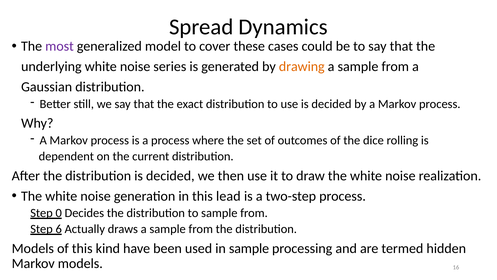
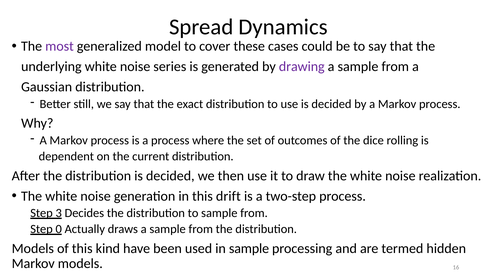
drawing colour: orange -> purple (302, 67)
lead: lead -> drift (228, 196)
0: 0 -> 3 (59, 213)
6: 6 -> 0 (59, 229)
